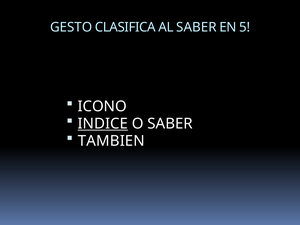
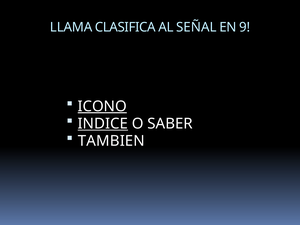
GESTO: GESTO -> LLAMA (71, 27)
AL SABER: SABER -> SEÑAL (196, 27)
5: 5 -> 9 (245, 27)
ICONO underline: none -> present (102, 106)
